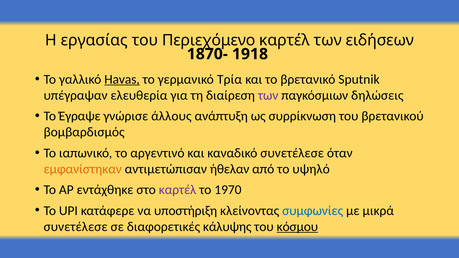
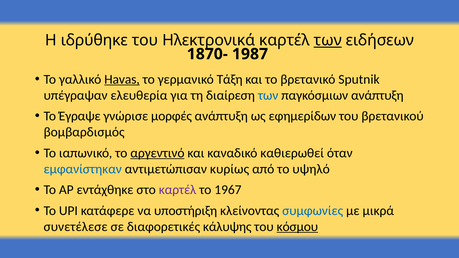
εργασίας: εργασίας -> ιδρύθηκε (94, 40)
Περιεχόμενο: Περιεχόμενο -> Ηλεκτρονικά (209, 40)
των underline: none -> present (328, 40)
1918: 1918 -> 1987 (250, 54)
Τρία: Τρία -> Τάξη (230, 79)
των colour: purple -> blue (268, 95)
παγκόσμιων δηλώσεις: δηλώσεις -> ανάπτυξη (377, 95)
άλλους: άλλους -> μορφές (171, 116)
συρρίκνωση: συρρίκνωση -> εφημερίδων (302, 116)
αργεντινό underline: none -> present (157, 153)
καναδικό συνετέλεσε: συνετέλεσε -> καθιερωθεί (292, 153)
εμφανίστηκαν colour: orange -> blue (83, 169)
ήθελαν: ήθελαν -> κυρίως (230, 169)
1970: 1970 -> 1967 (228, 190)
